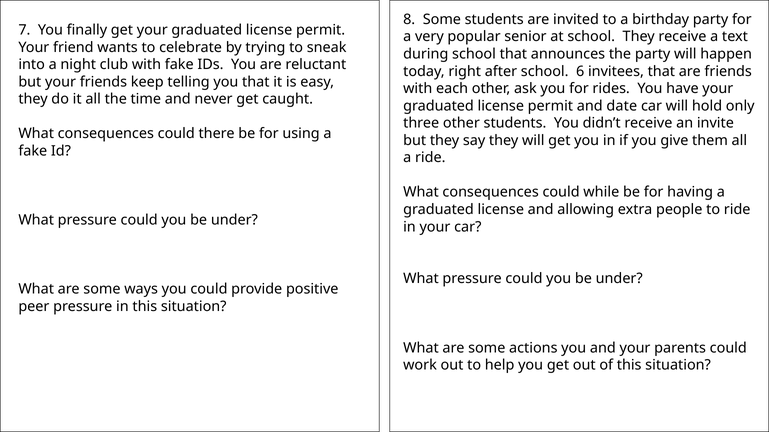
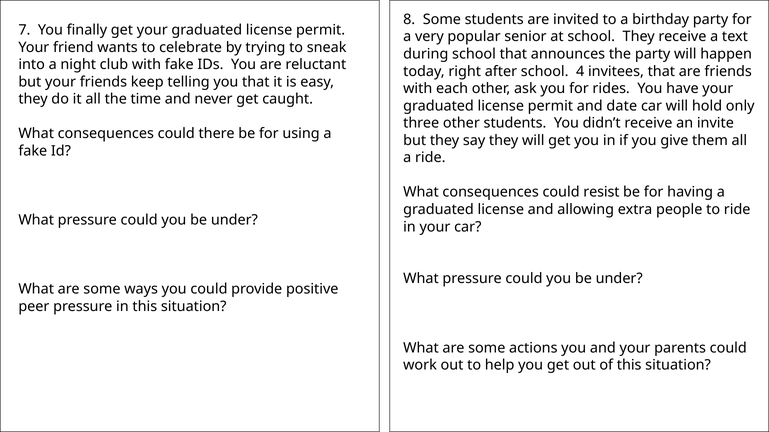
6: 6 -> 4 (580, 71)
while: while -> resist (601, 192)
